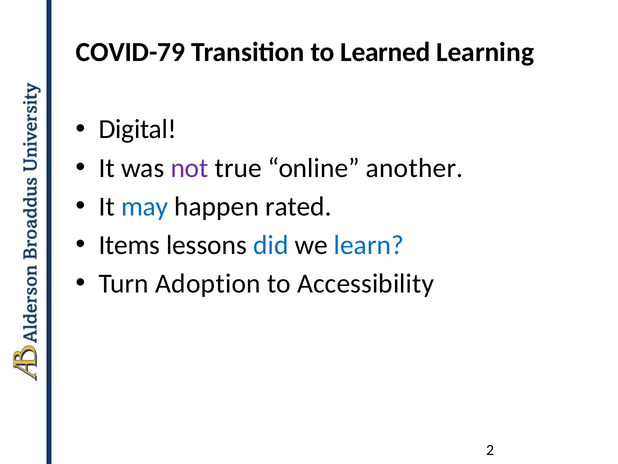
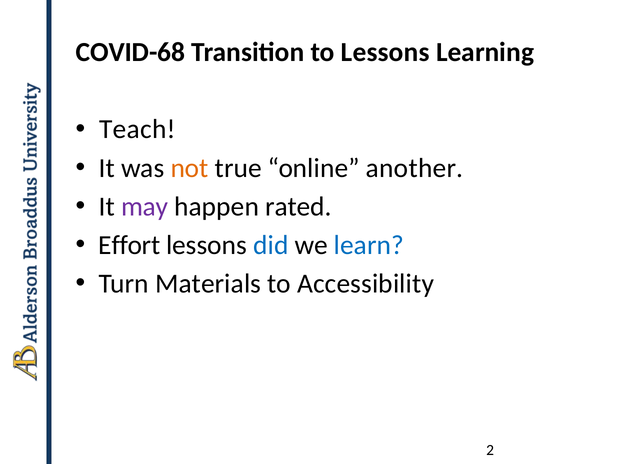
COVID-79: COVID-79 -> COVID-68 (130, 52)
to Learned: Learned -> Lessons (385, 52)
Digital: Digital -> Teach (138, 129)
not colour: purple -> orange (190, 168)
may colour: blue -> purple (145, 206)
Items: Items -> Effort (129, 245)
Adoption: Adoption -> Materials (208, 283)
